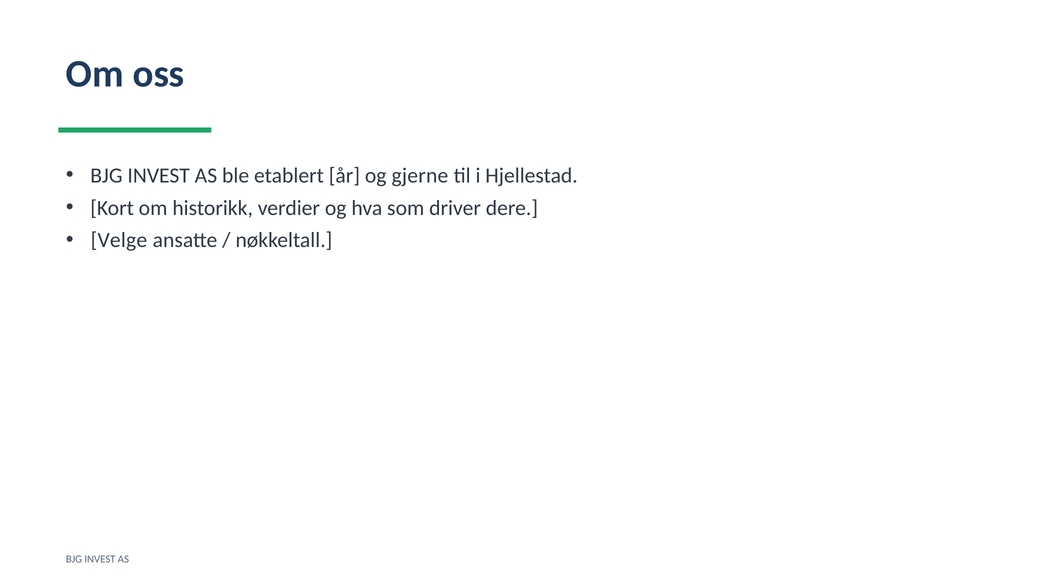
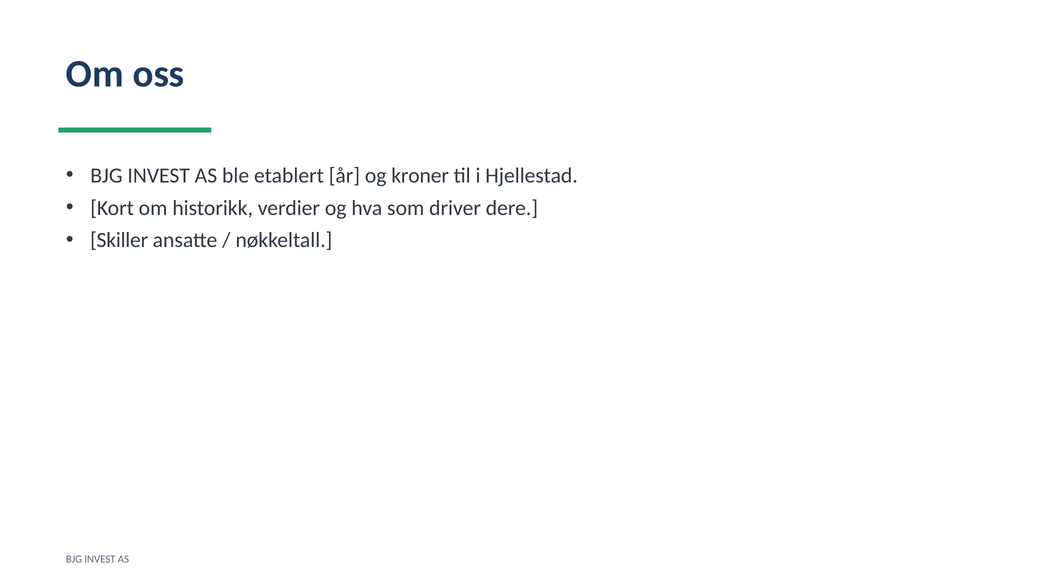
gjerne: gjerne -> kroner (420, 176)
Velge: Velge -> Skiller (119, 240)
